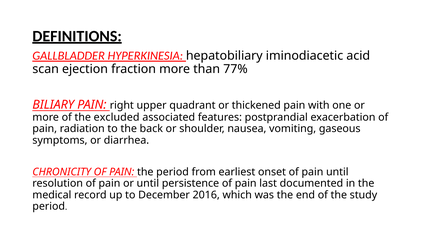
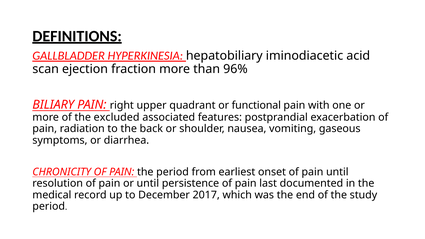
77%: 77% -> 96% (235, 69)
thickened: thickened -> functional (256, 105)
2016: 2016 -> 2017 (206, 195)
